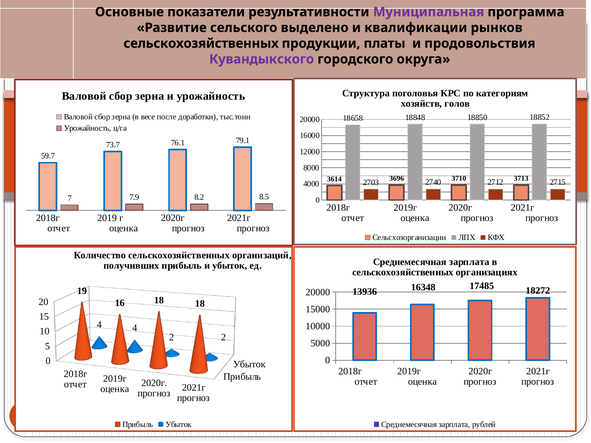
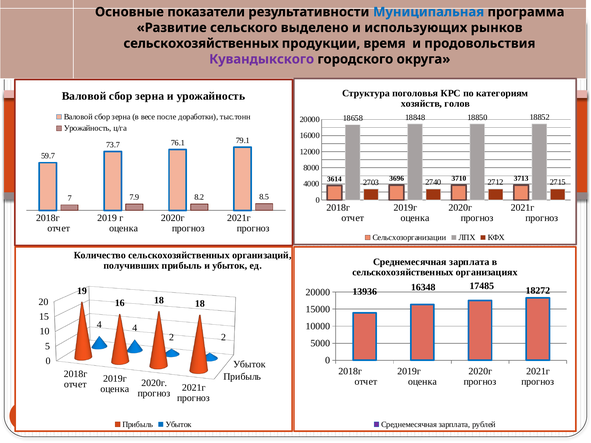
Муниципальная colour: purple -> blue (429, 12)
квалификации: квалификации -> использующих (416, 28)
платы: платы -> время (385, 43)
